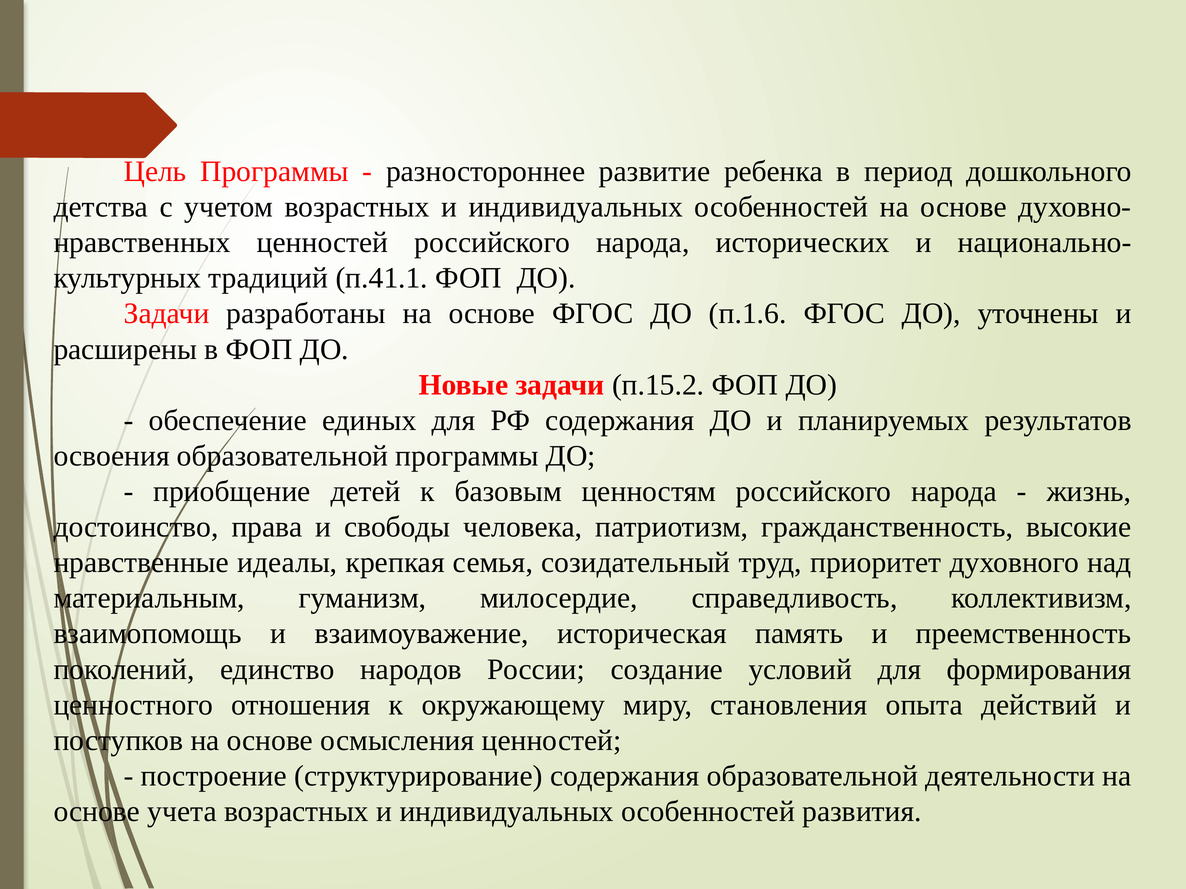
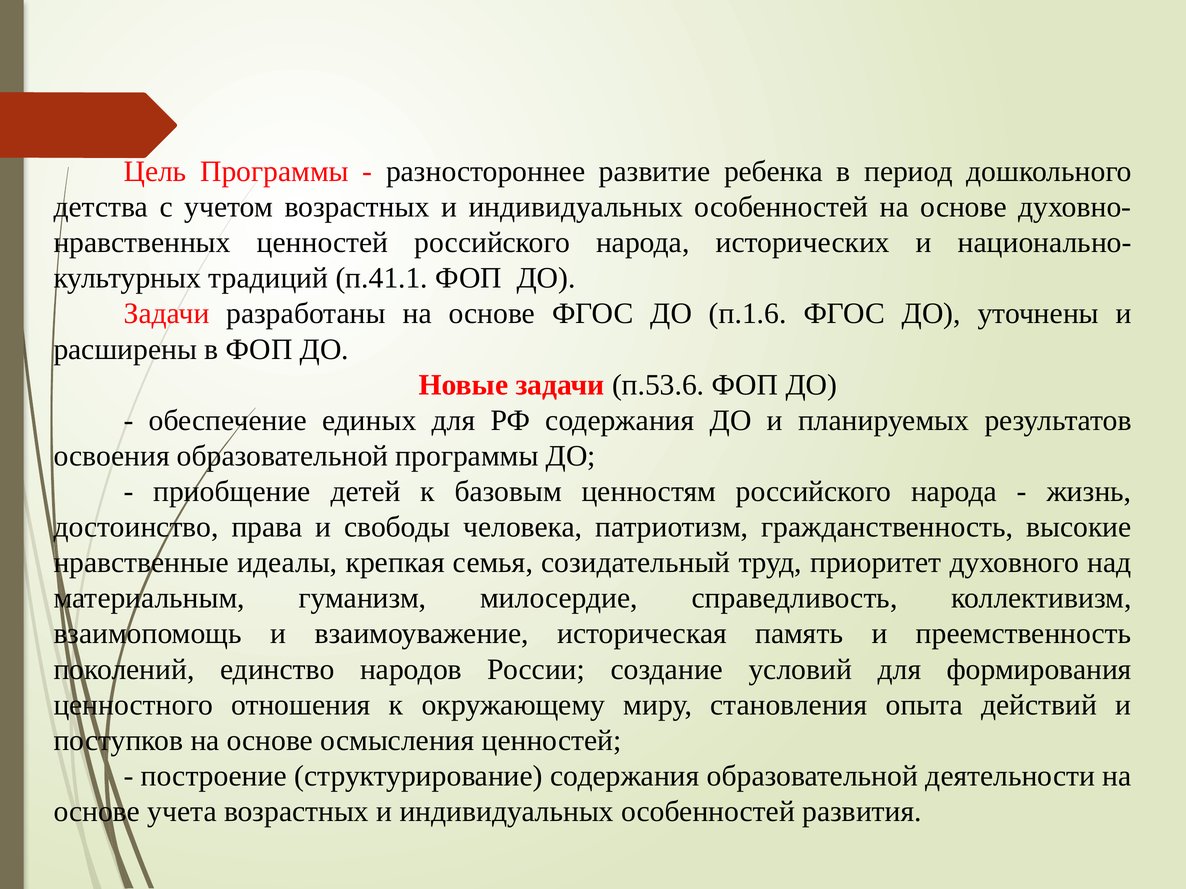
п.15.2: п.15.2 -> п.53.6 (658, 385)
